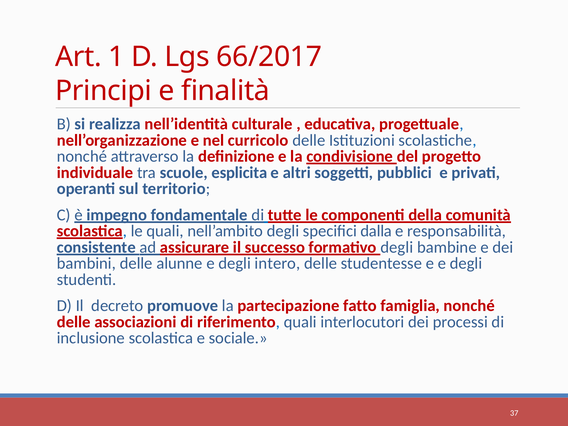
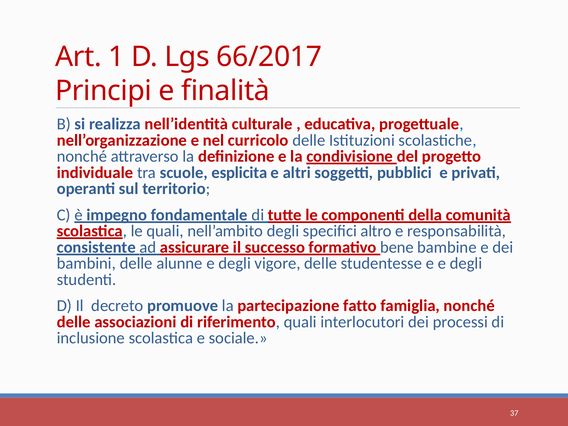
dalla: dalla -> altro (376, 231)
formativo degli: degli -> bene (397, 247)
intero: intero -> vigore (278, 263)
